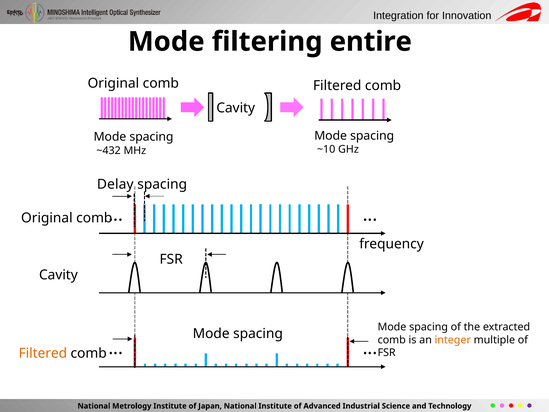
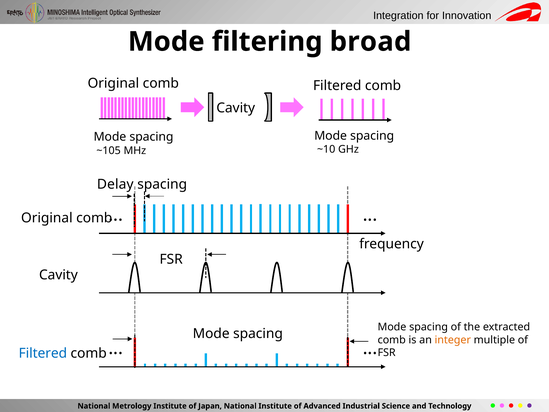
entire: entire -> broad (371, 42)
~432: ~432 -> ~105 (109, 150)
Filtered colour: orange -> blue (43, 353)
